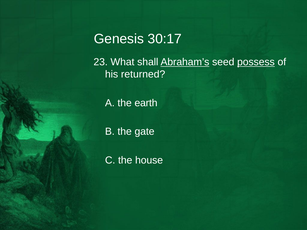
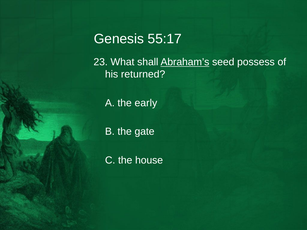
30:17: 30:17 -> 55:17 (165, 39)
possess underline: present -> none (256, 62)
earth: earth -> early (146, 103)
